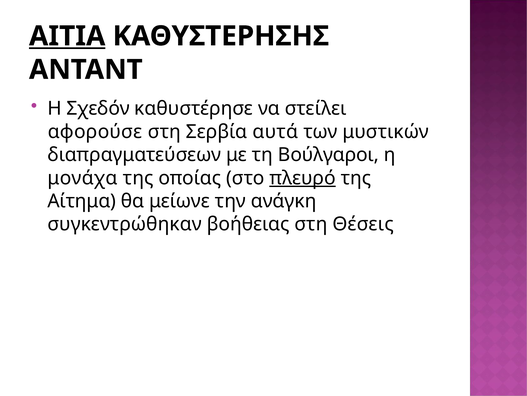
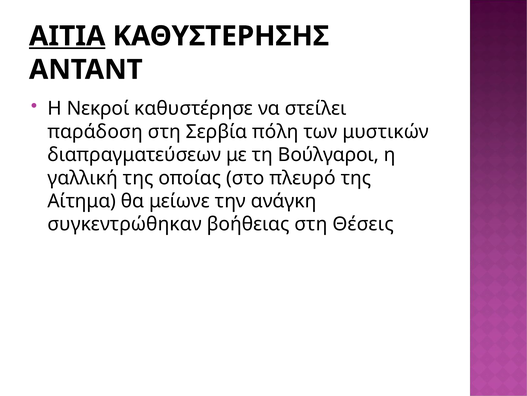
Σχεδόν: Σχεδόν -> Νεκροί (98, 108)
αφορούσε: αφορούσε -> παράδοση (95, 131)
αυτά: αυτά -> πόλη (275, 131)
μονάχα: μονάχα -> γαλλική (83, 178)
πλευρό underline: present -> none (303, 178)
